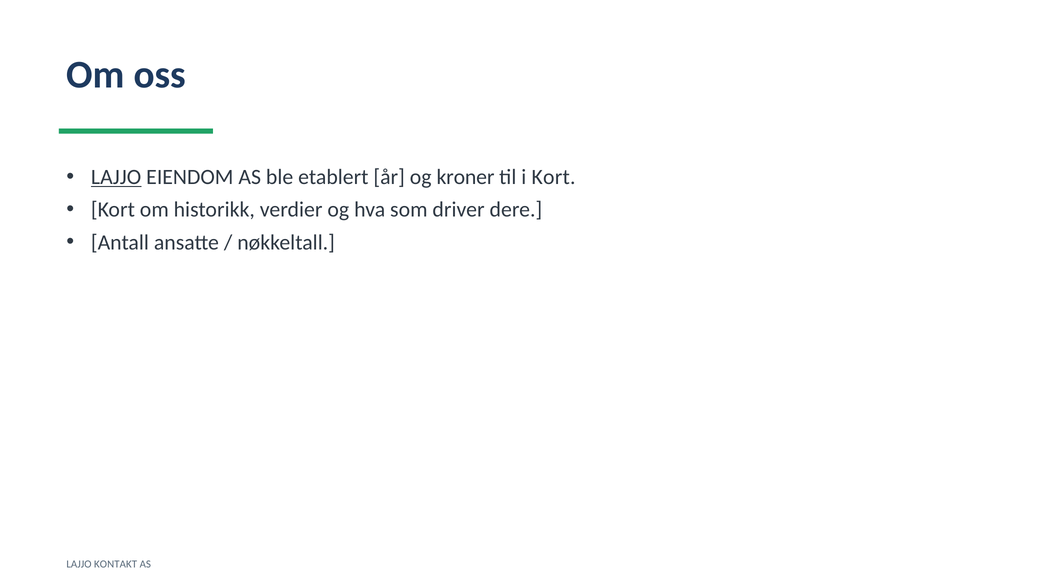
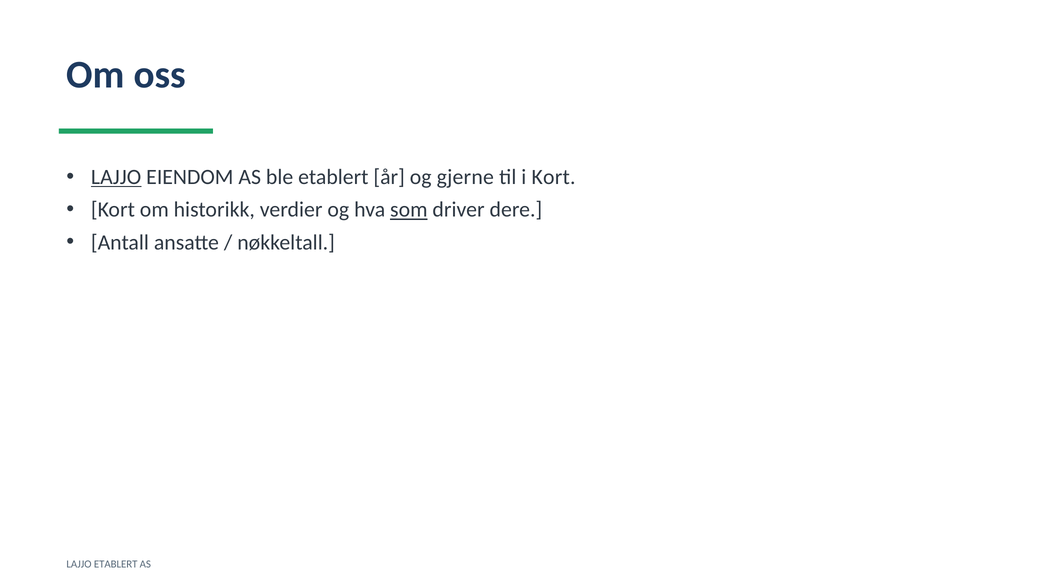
kroner: kroner -> gjerne (465, 177)
som underline: none -> present (409, 210)
LAJJO KONTAKT: KONTAKT -> ETABLERT (116, 564)
